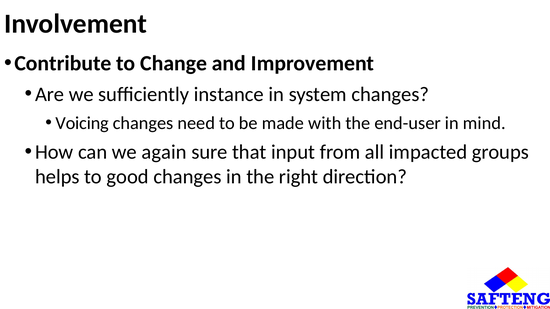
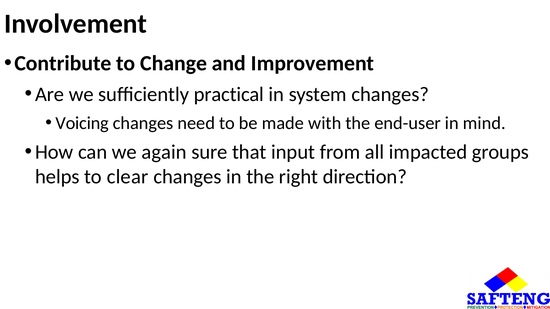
instance: instance -> practical (229, 94)
good: good -> clear (128, 177)
